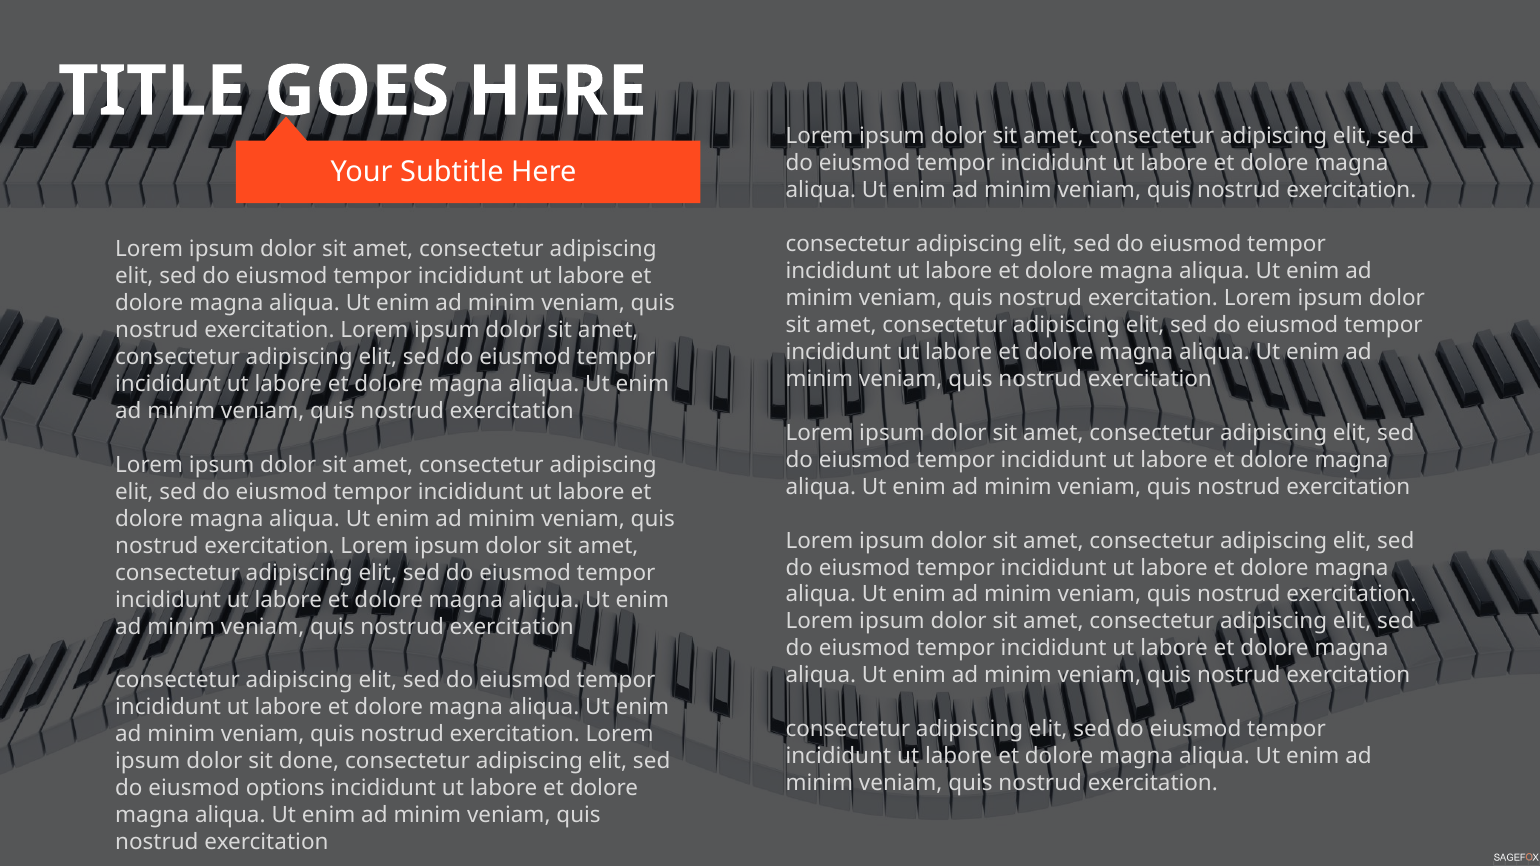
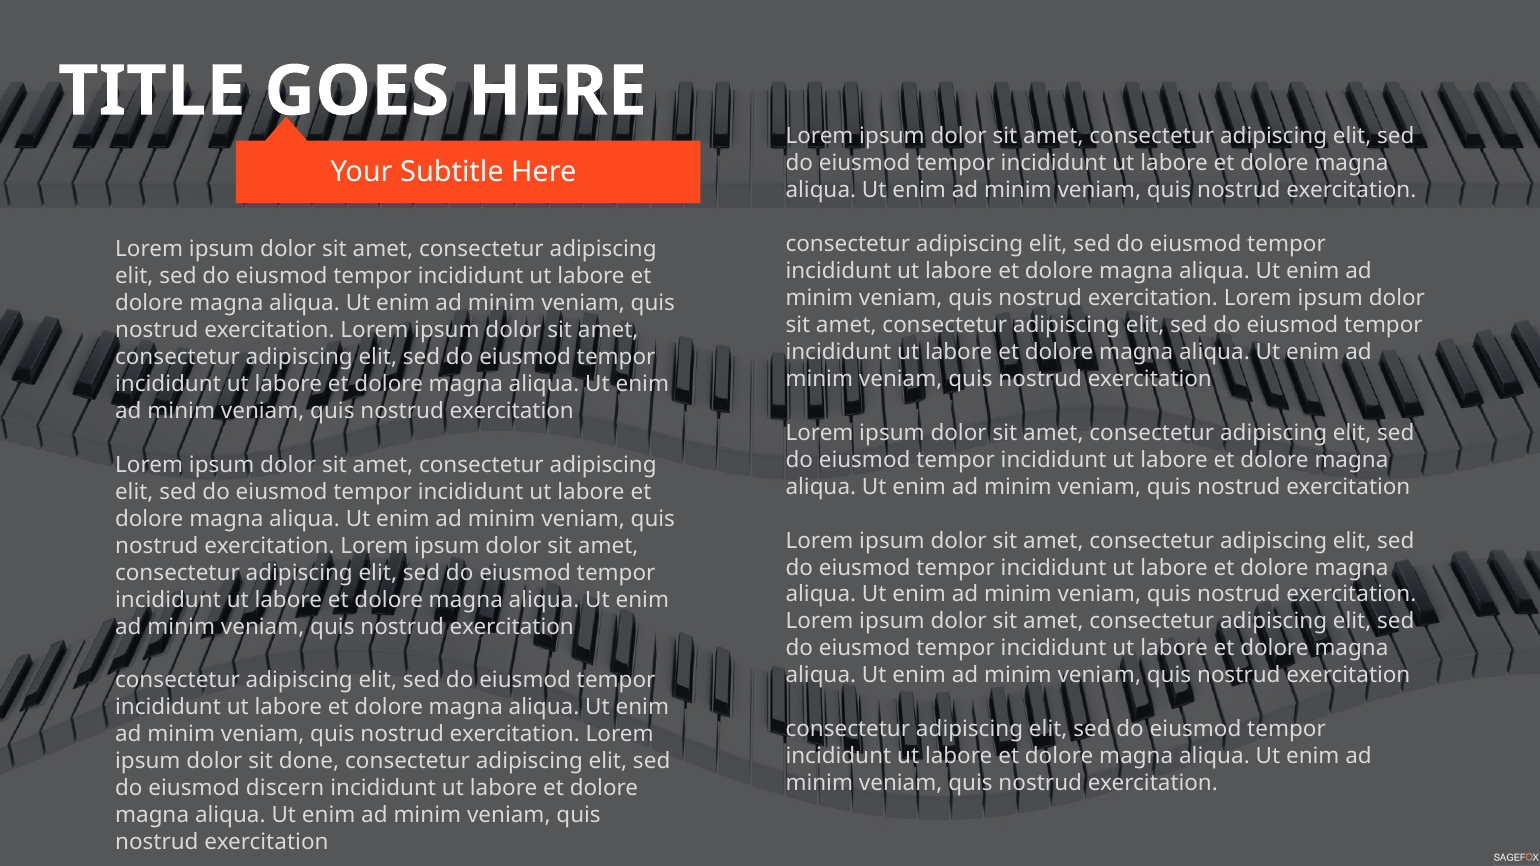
options: options -> discern (285, 789)
